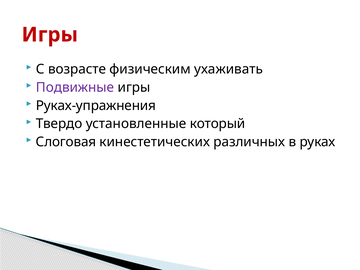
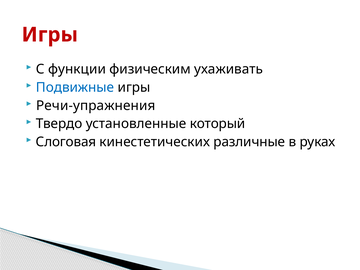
возрасте: возрасте -> функции (77, 69)
Подвижные colour: purple -> blue (75, 87)
Руках-упражнения: Руках-упражнения -> Речи-упражнения (96, 106)
различных: различных -> различные (249, 142)
